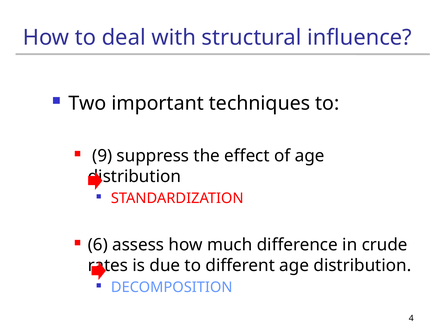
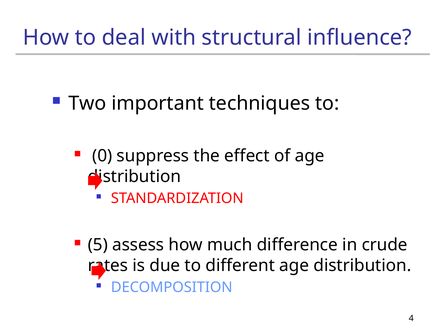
9: 9 -> 0 (102, 156)
6: 6 -> 5 (98, 245)
